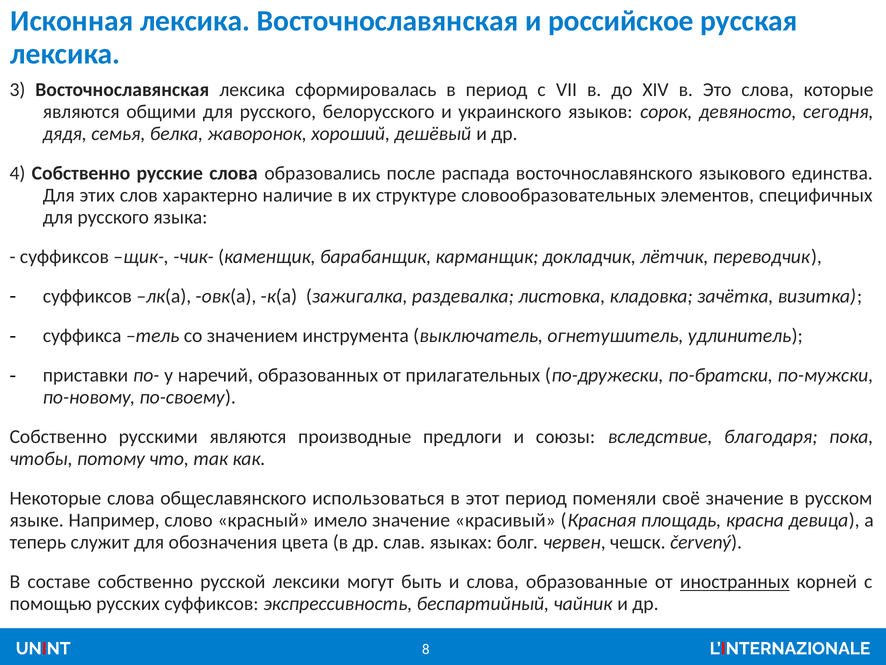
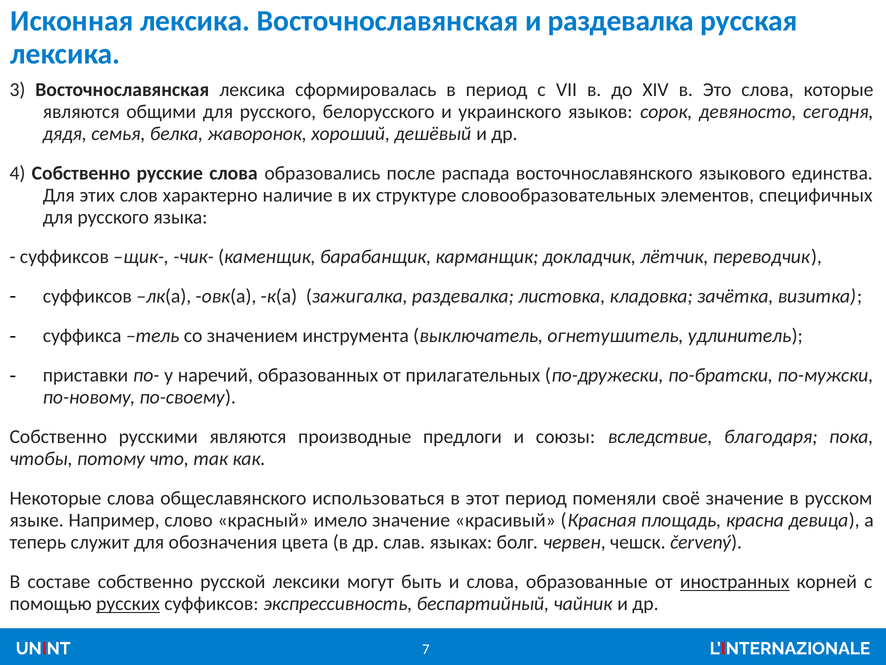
и российское: российское -> раздевалка (621, 21)
русских underline: none -> present (128, 603)
8: 8 -> 7 (426, 649)
